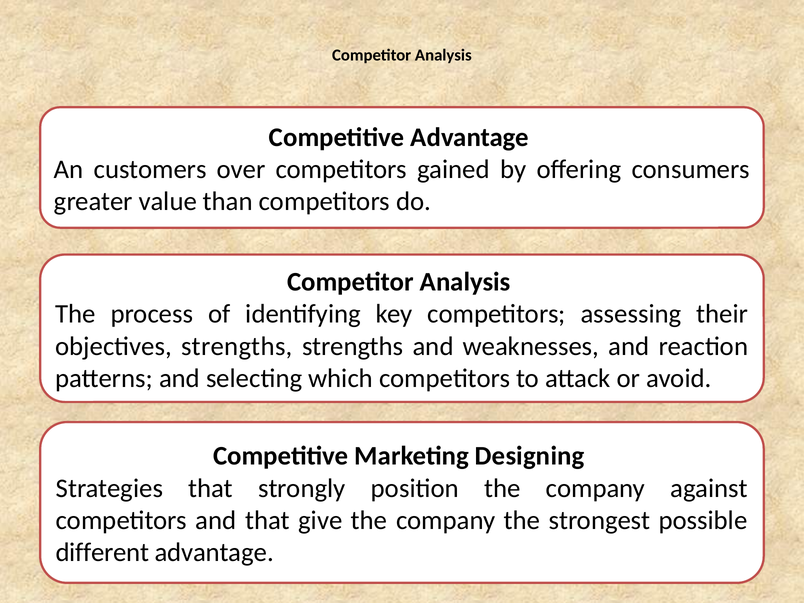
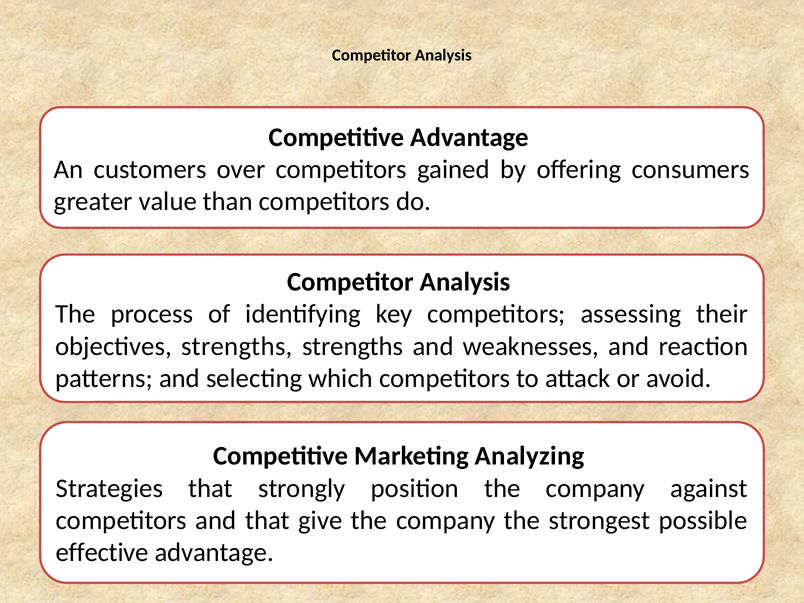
Designing: Designing -> Analyzing (530, 456)
different: different -> effective (102, 553)
